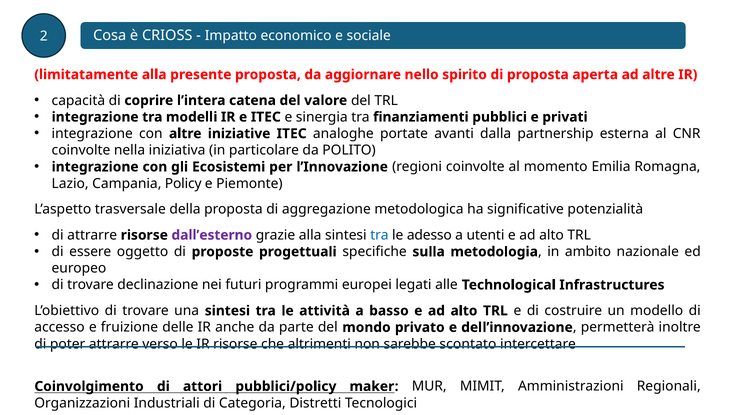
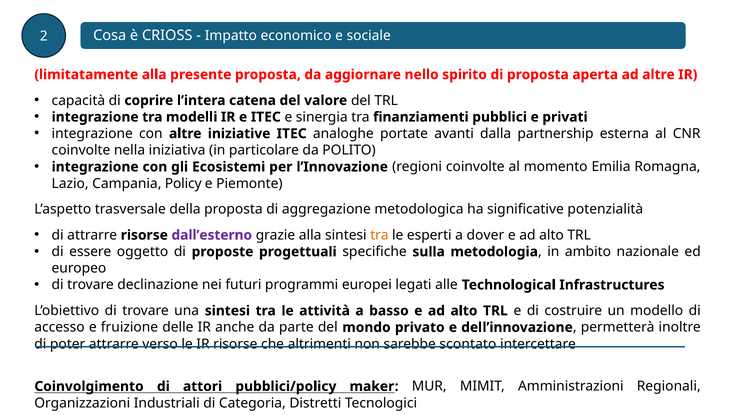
tra colour: blue -> orange (379, 235)
adesso: adesso -> esperti (429, 235)
utenti: utenti -> dover (485, 235)
